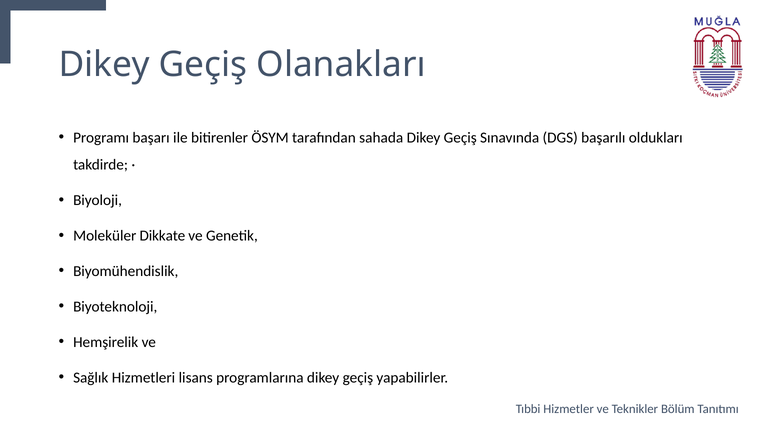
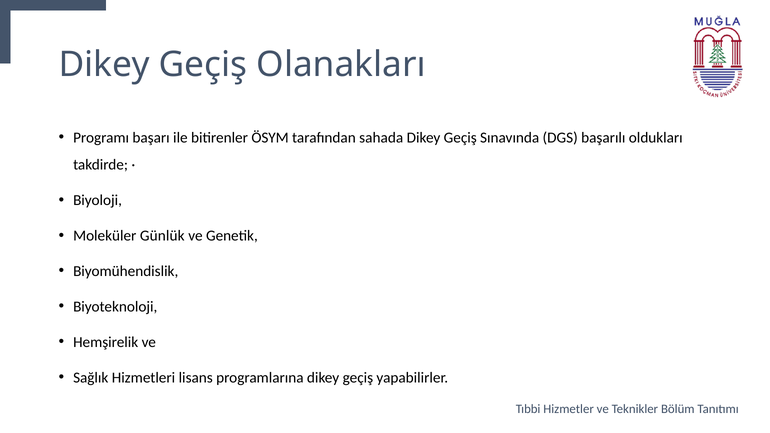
Dikkate: Dikkate -> Günlük (162, 236)
